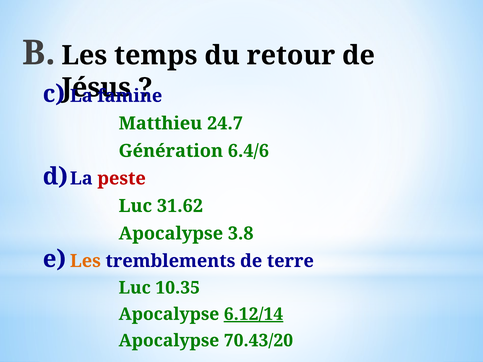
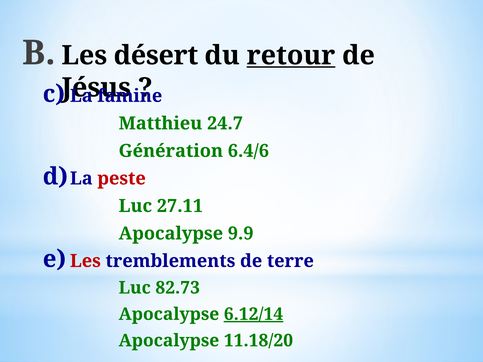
temps: temps -> désert (156, 55)
retour underline: none -> present (291, 55)
31.62: 31.62 -> 27.11 (180, 206)
3.8: 3.8 -> 9.9 (241, 234)
Les colour: orange -> red (85, 261)
10.35: 10.35 -> 82.73 (178, 288)
70.43/20: 70.43/20 -> 11.18/20 (258, 341)
